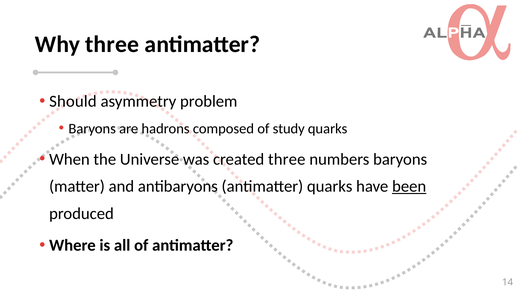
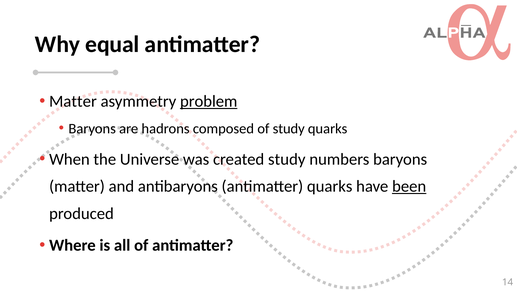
Why three: three -> equal (112, 44)
Should: Should -> Matter (73, 101)
problem underline: none -> present (209, 101)
created three: three -> study (287, 159)
